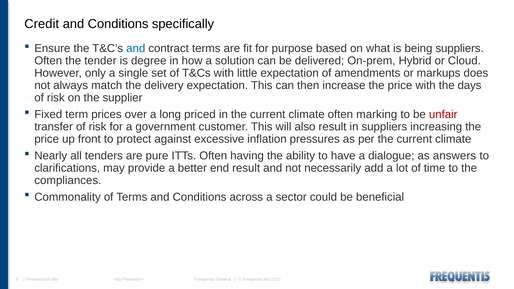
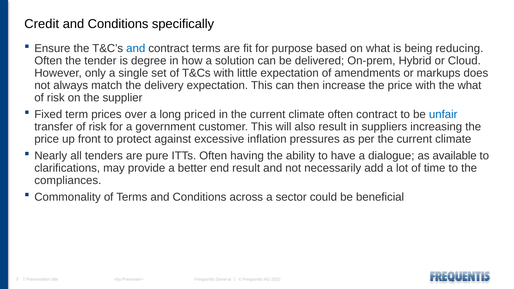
being suppliers: suppliers -> reducing (460, 49)
the days: days -> what (470, 86)
often marking: marking -> contract (377, 114)
unfair colour: red -> blue (443, 114)
answers: answers -> available (455, 156)
